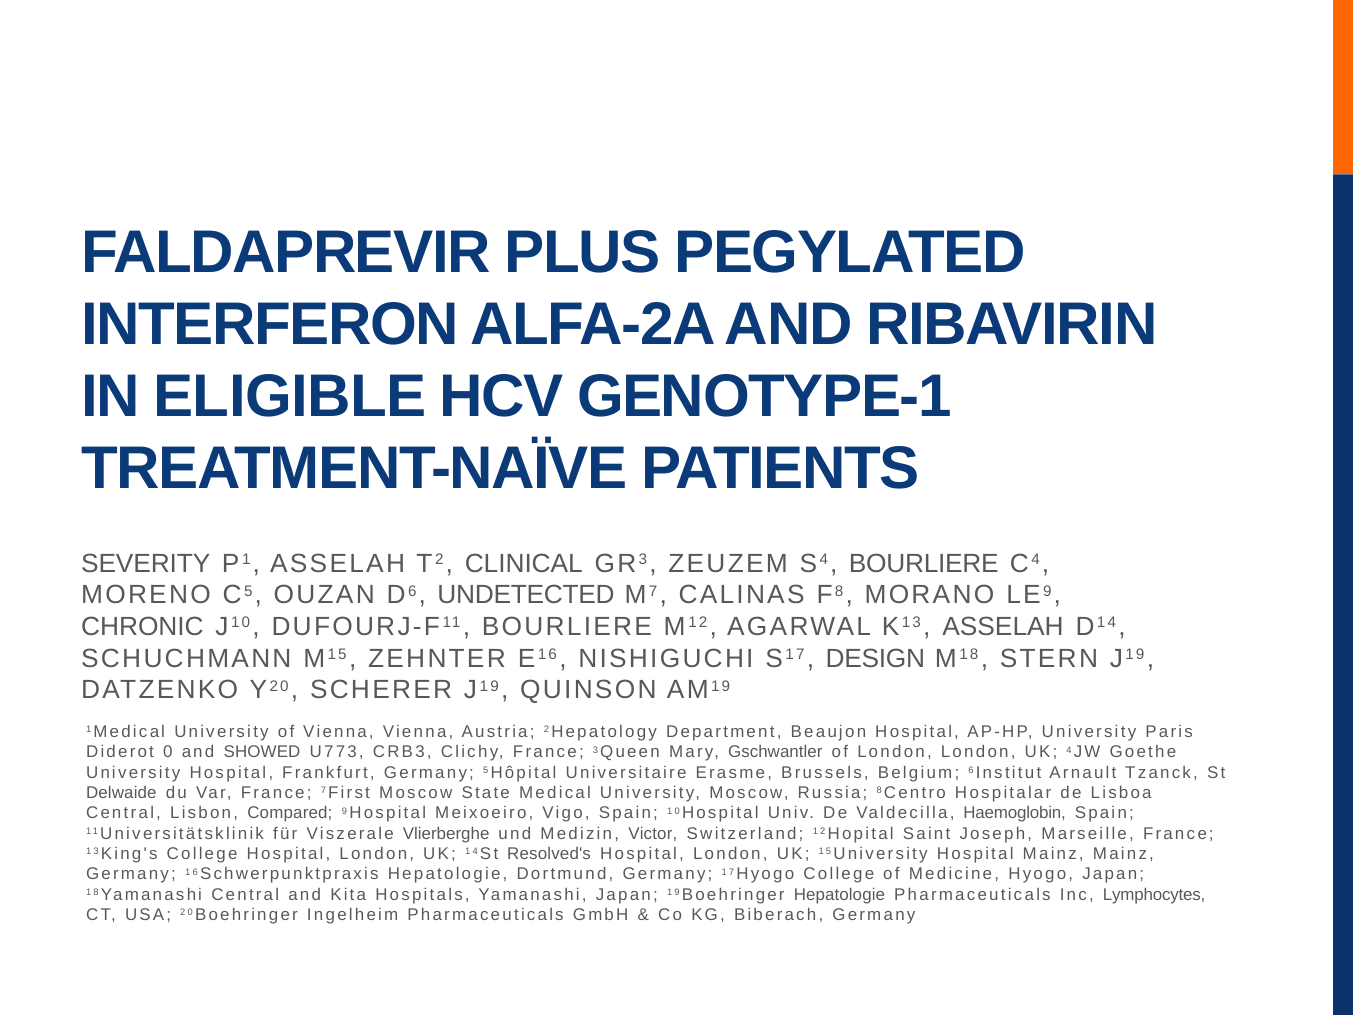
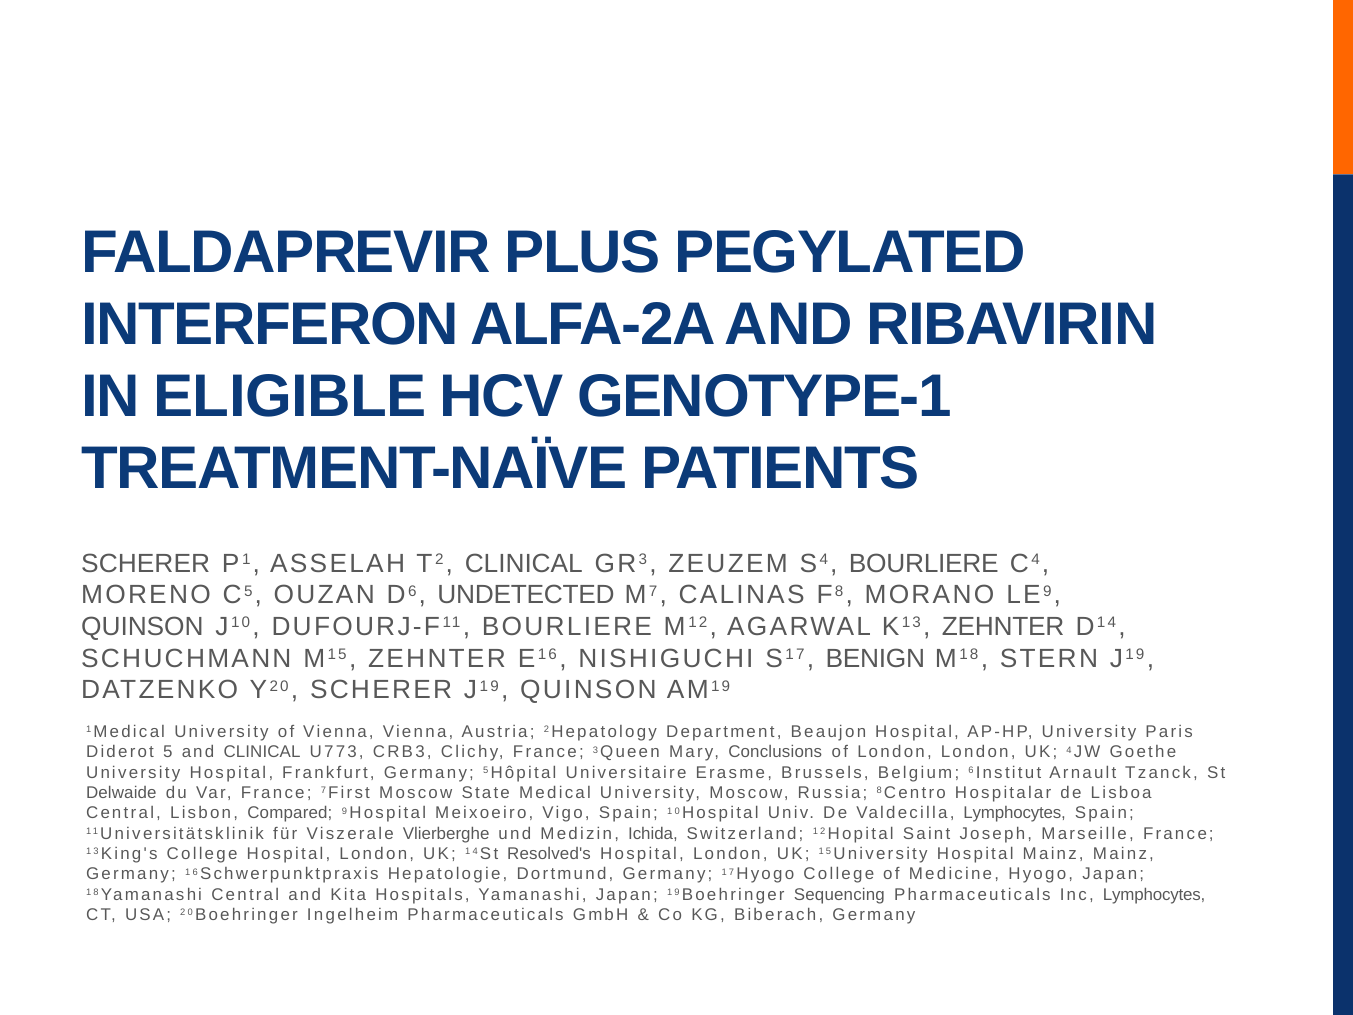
SEVERITY: SEVERITY -> SCHERER (146, 564)
CHRONIC: CHRONIC -> QUINSON (142, 627)
K13 ASSELAH: ASSELAH -> ZEHNTER (1003, 627)
DESIGN: DESIGN -> BENIGN (875, 658)
0: 0 -> 5 (168, 752)
and SHOWED: SHOWED -> CLINICAL (262, 752)
Gschwantler: Gschwantler -> Conclusions (775, 752)
Valdecilla Haemoglobin: Haemoglobin -> Lymphocytes (1015, 813)
Victor: Victor -> Ichida (653, 833)
19Boehringer Hepatologie: Hepatologie -> Sequencing (839, 894)
